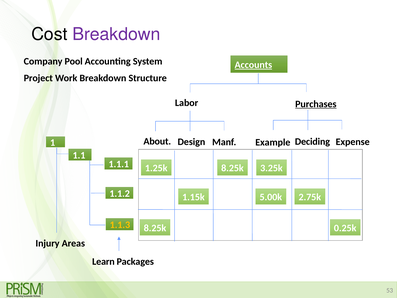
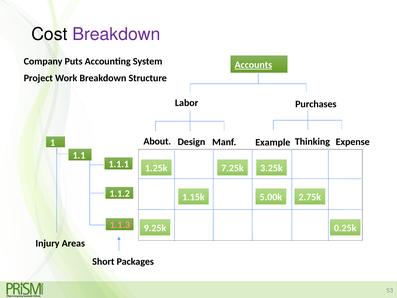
Pool: Pool -> Puts (74, 61)
Purchases underline: present -> none (316, 104)
Deciding: Deciding -> Thinking (312, 141)
1.25k 8.25k: 8.25k -> 7.25k (232, 168)
1.1.3 colour: yellow -> pink (120, 225)
8.25k: 8.25k -> 9.25k (155, 228)
Learn: Learn -> Short (103, 261)
